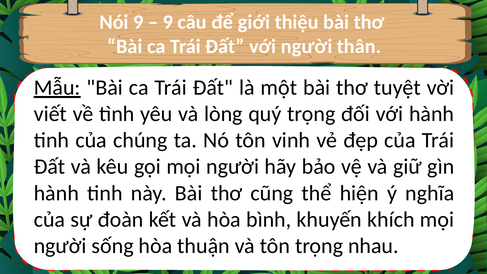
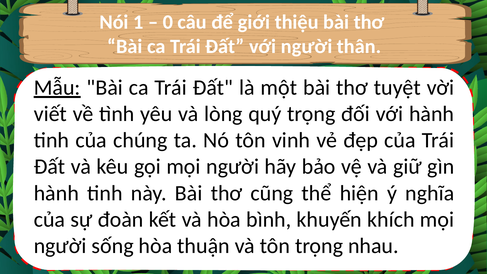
Nói 9: 9 -> 1 (138, 22)
9: 9 -> 0 (168, 22)
